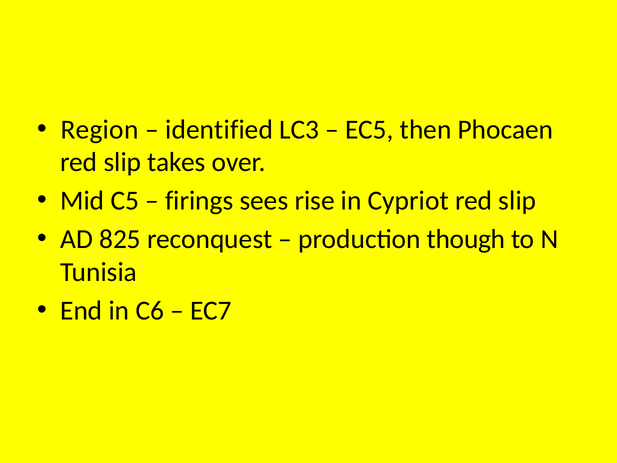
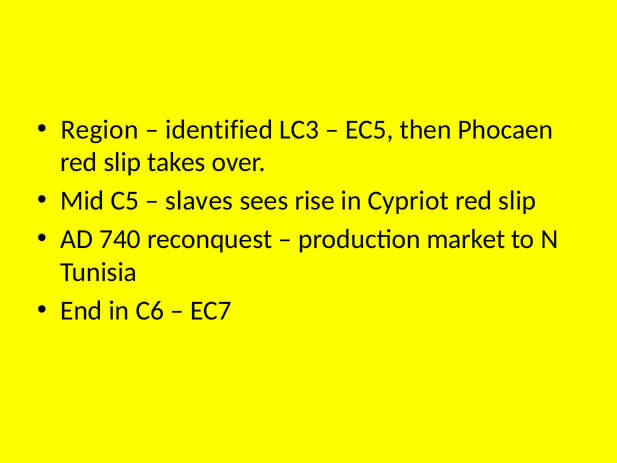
firings: firings -> slaves (199, 201)
825: 825 -> 740 (120, 239)
though: though -> market (466, 239)
